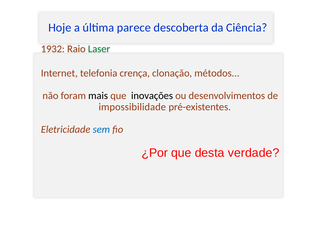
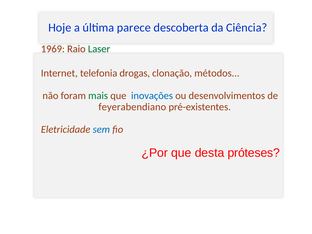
1932: 1932 -> 1969 (53, 49)
crença: crença -> drogas (135, 73)
mais colour: black -> green (98, 96)
inovações colour: black -> blue (152, 96)
impossibilidade: impossibilidade -> feyerabendiano (132, 107)
verdade: verdade -> próteses (254, 153)
